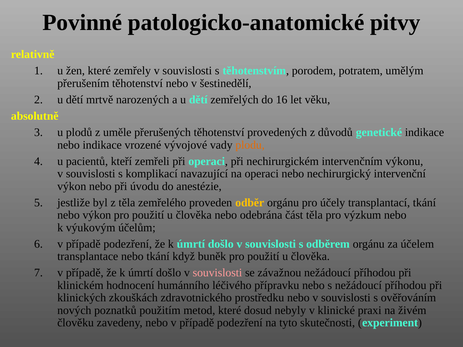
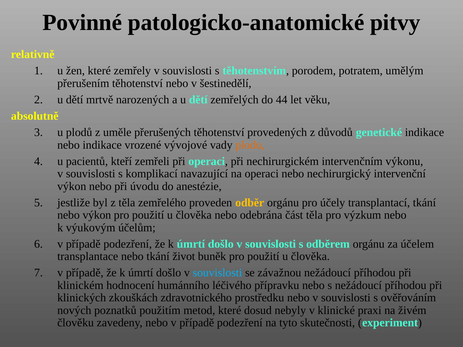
16: 16 -> 44 (282, 100)
když: když -> život (184, 257)
souvislosti colour: pink -> light blue (217, 273)
